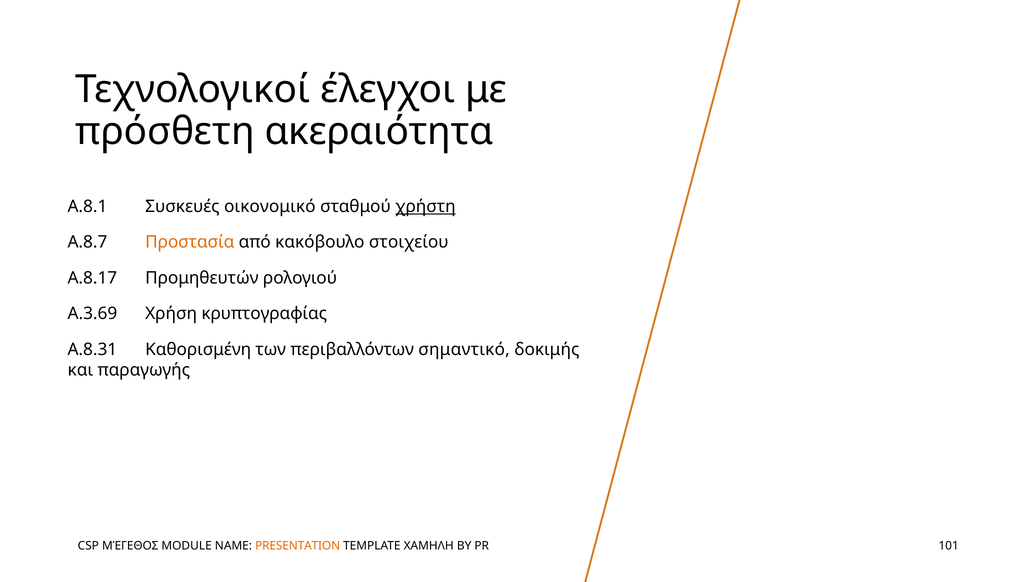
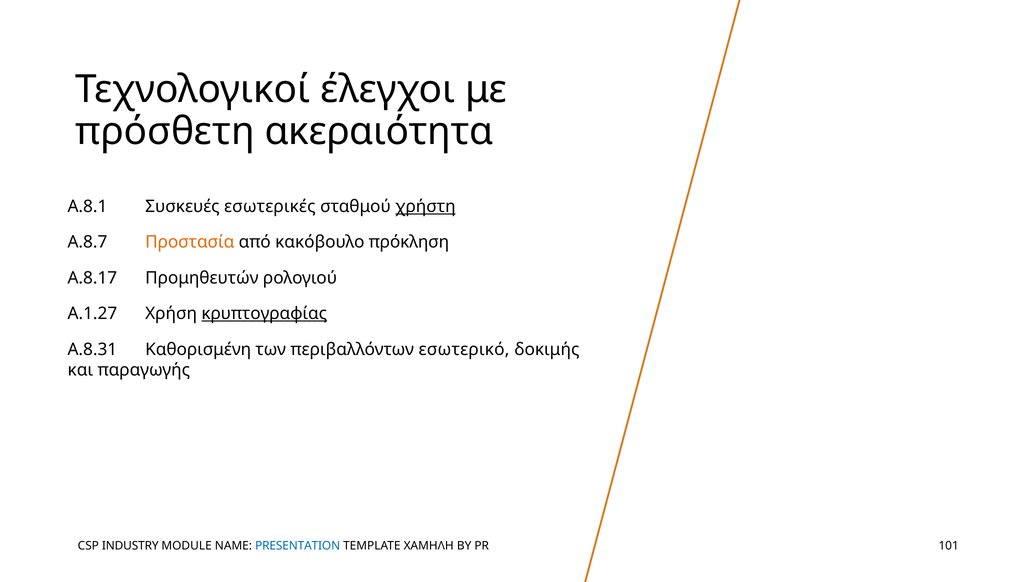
οικονομικό: οικονομικό -> εσωτερικές (270, 207)
στοιχείου: στοιχείου -> πρόκληση (409, 242)
A.3.69: A.3.69 -> A.1.27 (92, 314)
κρυπτογραφίας underline: none -> present (264, 314)
σημαντικό: σημαντικό -> εσωτερικό (464, 350)
ΜΈΓΕΘΟΣ: ΜΈΓΕΘΟΣ -> INDUSTRY (130, 546)
PRESENTATION colour: orange -> blue (298, 546)
